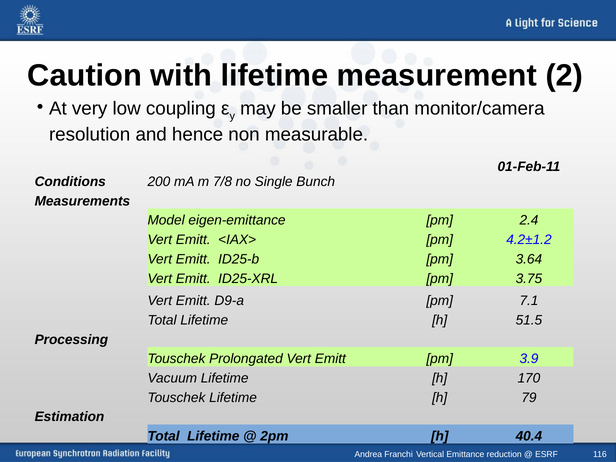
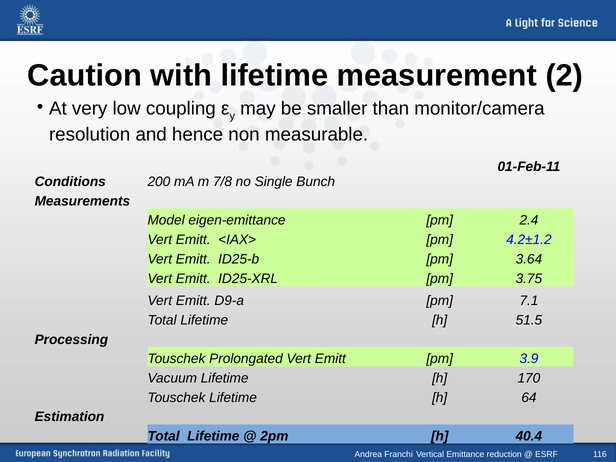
79: 79 -> 64 (529, 398)
